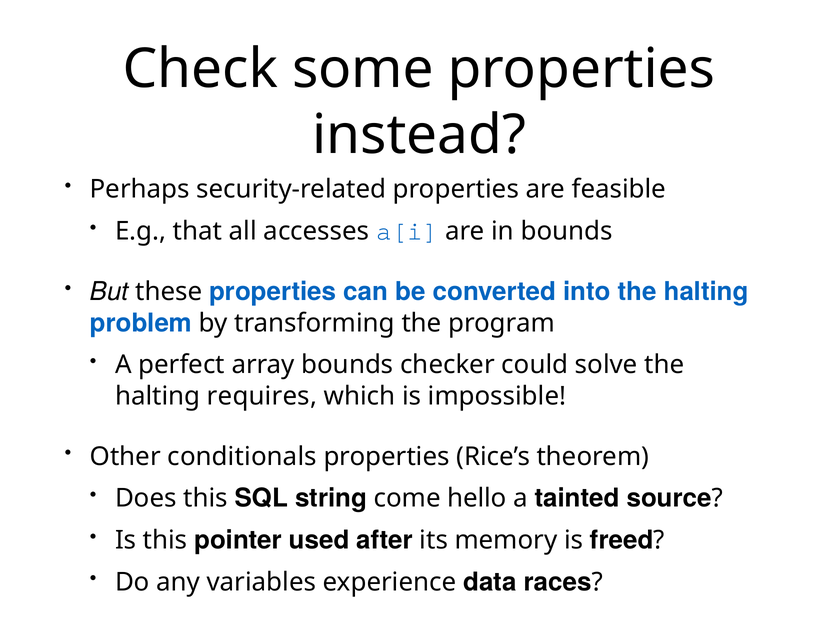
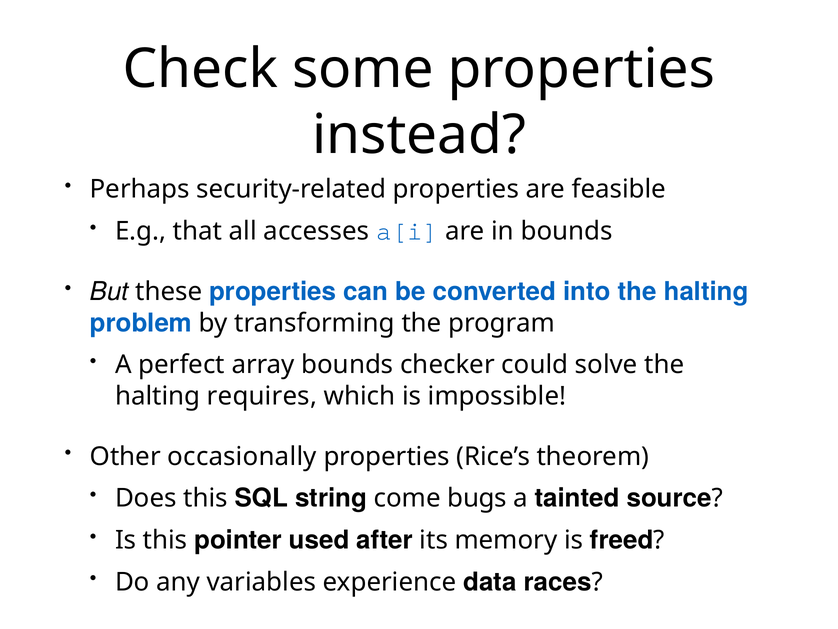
conditionals: conditionals -> occasionally (242, 456)
hello: hello -> bugs (477, 498)
